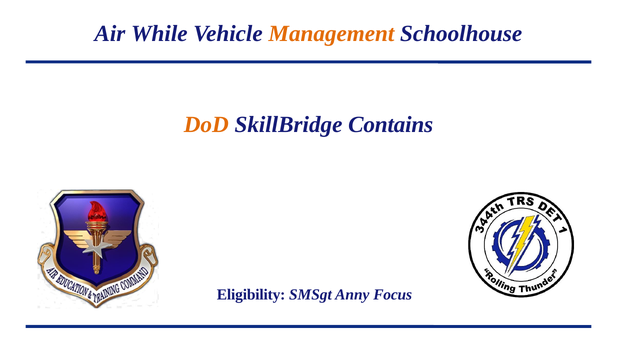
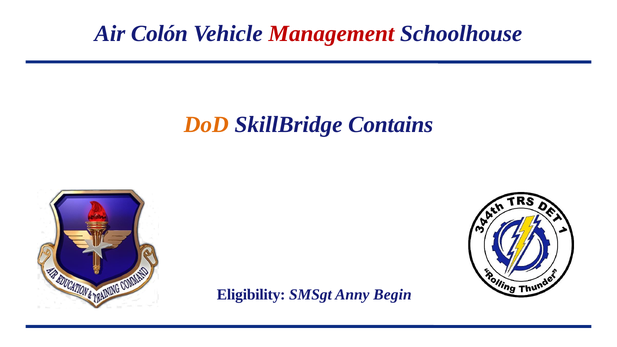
While: While -> Colón (159, 33)
Management colour: orange -> red (331, 33)
Focus: Focus -> Begin (392, 295)
